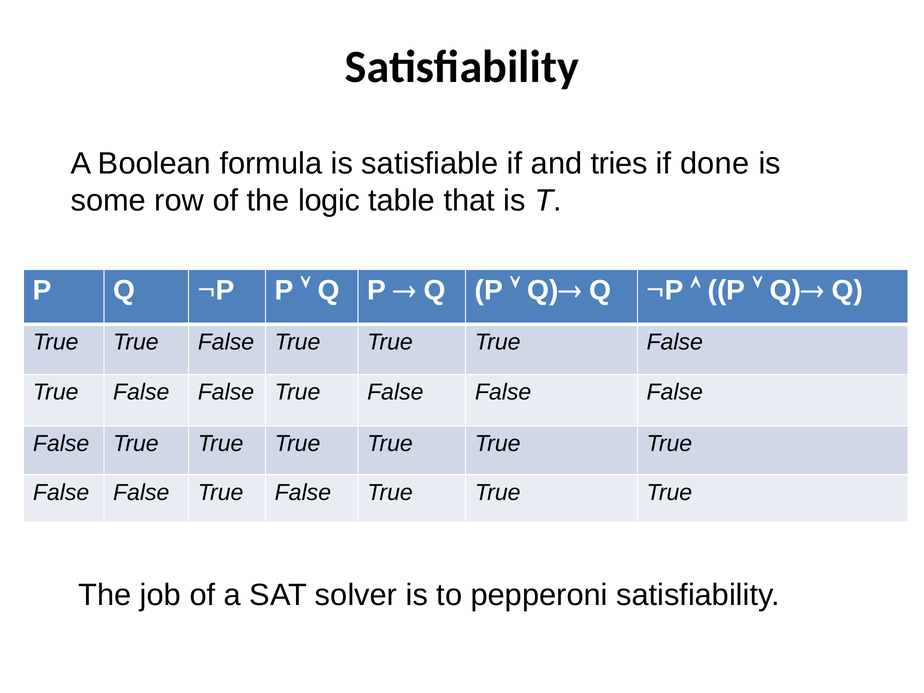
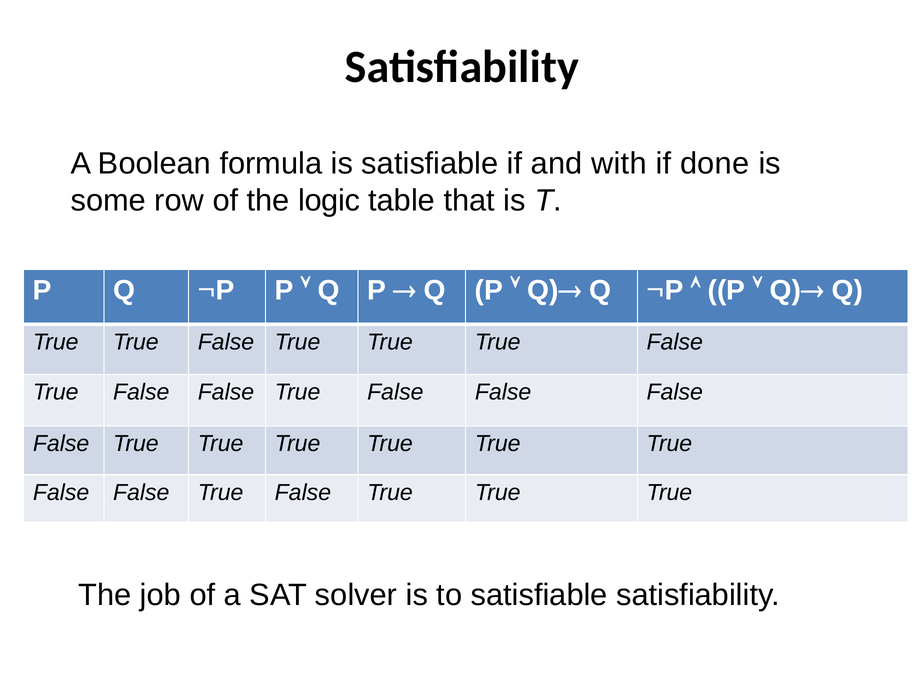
tries: tries -> with (619, 164)
to pepperoni: pepperoni -> satisfiable (539, 595)
